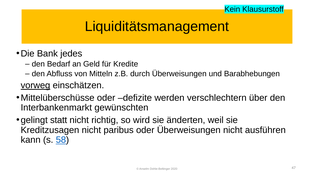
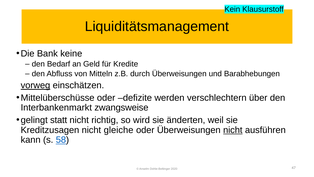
jedes: jedes -> keine (71, 53)
gewünschten: gewünschten -> zwangsweise (121, 107)
paribus: paribus -> gleiche (119, 130)
nicht underline: none -> present (233, 130)
